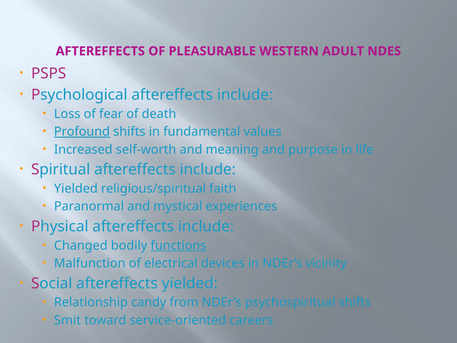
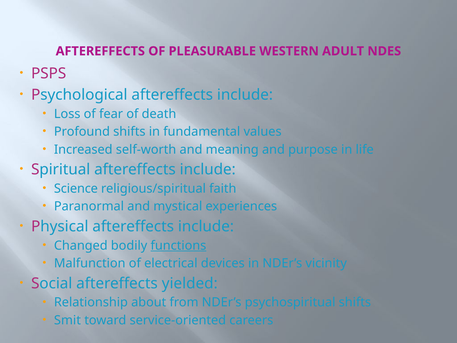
Profound underline: present -> none (82, 132)
Yielded: Yielded -> Science (76, 188)
candy: candy -> about (149, 302)
